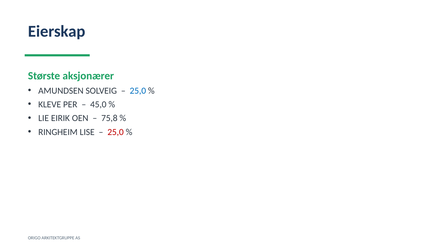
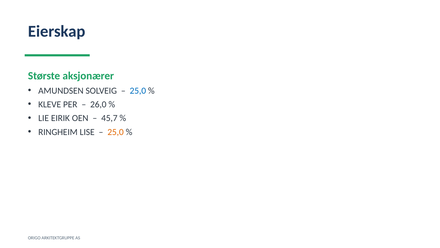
45,0: 45,0 -> 26,0 (98, 104)
75,8: 75,8 -> 45,7 (109, 118)
25,0 colour: red -> orange (116, 132)
